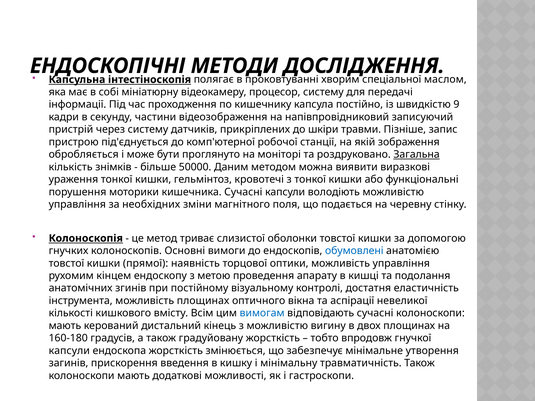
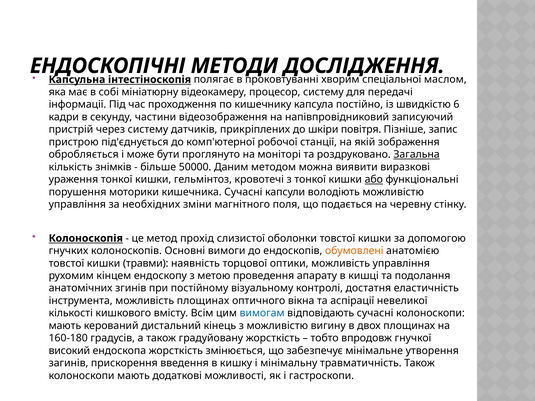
9: 9 -> 6 (456, 105)
травми: травми -> повітря (361, 130)
або underline: none -> present (374, 180)
триває: триває -> прохід (197, 238)
обумовлені colour: blue -> orange (354, 251)
прямої: прямої -> травми (146, 263)
капсули: капсули -> високий (69, 351)
